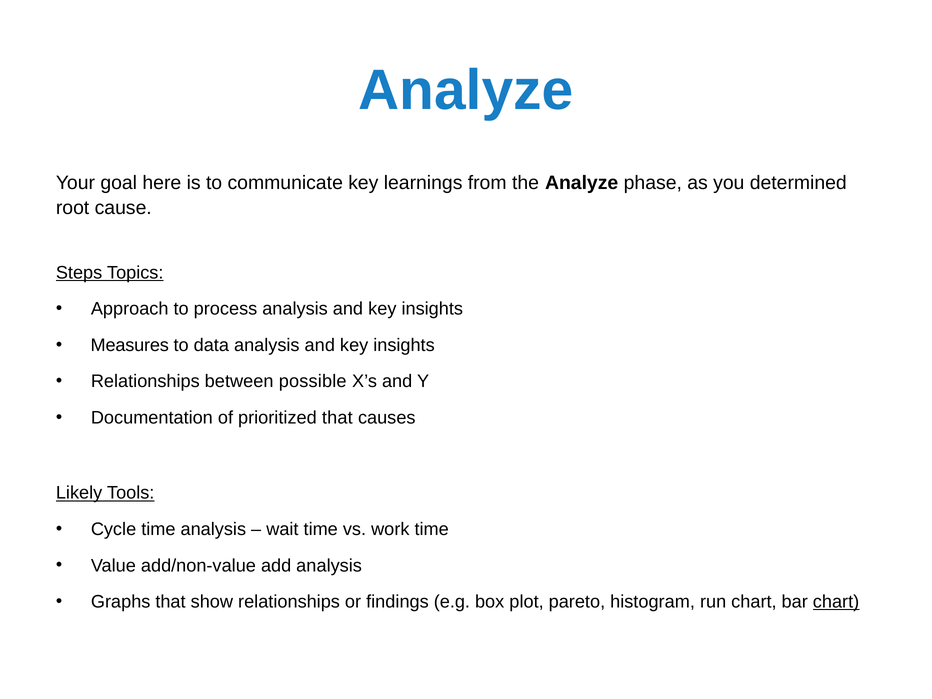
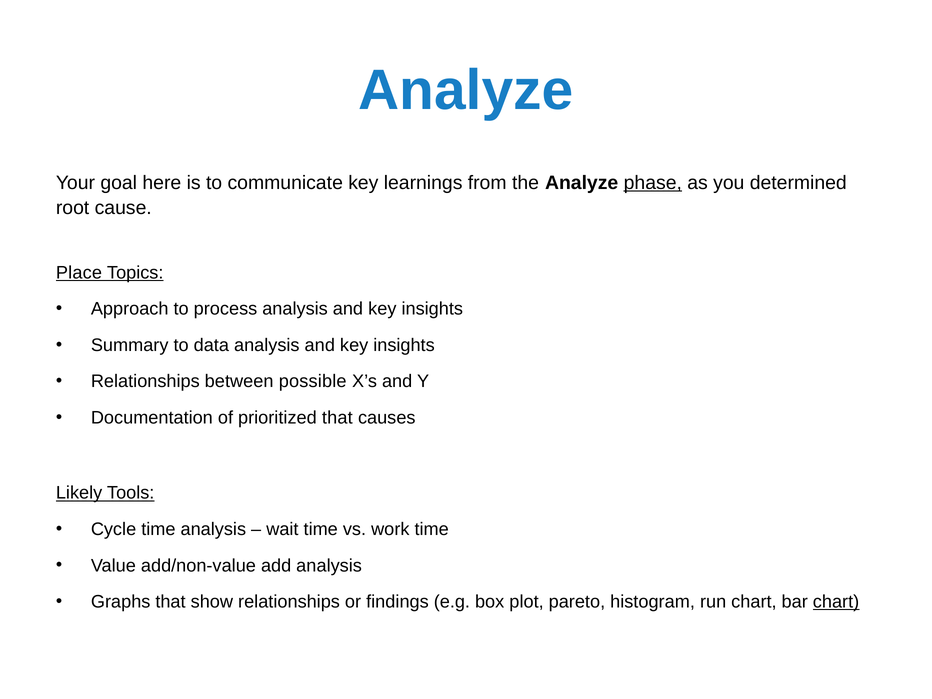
phase underline: none -> present (653, 183)
Steps: Steps -> Place (79, 273)
Measures: Measures -> Summary (130, 345)
